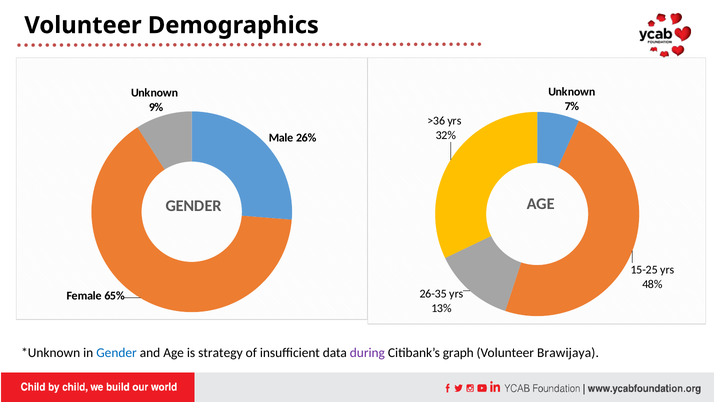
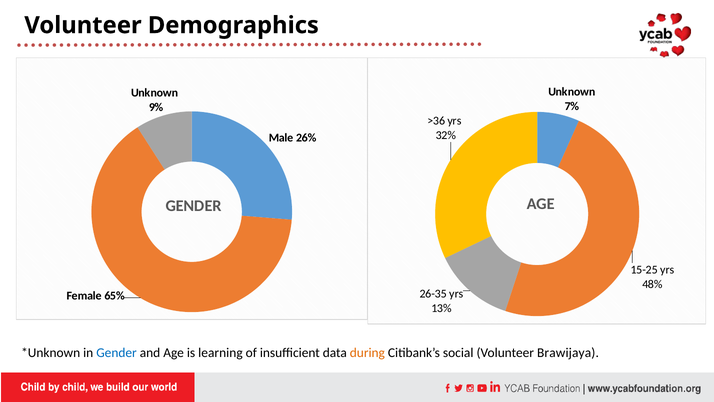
strategy: strategy -> learning (220, 352)
during colour: purple -> orange (367, 352)
graph: graph -> social (458, 352)
